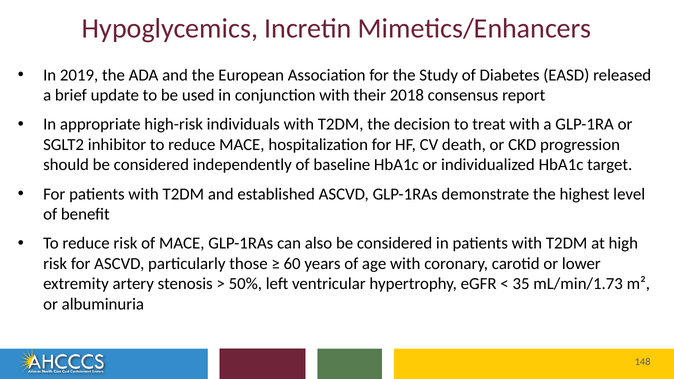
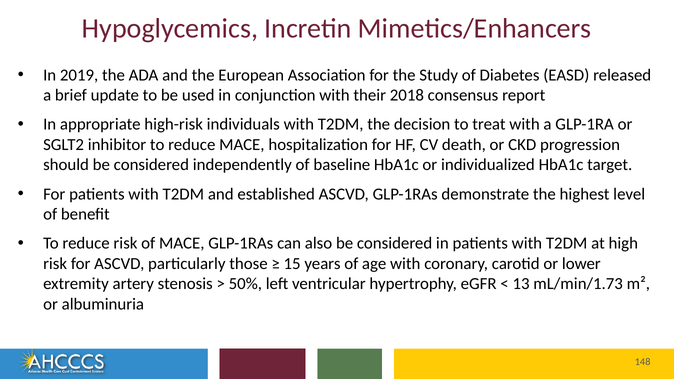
60: 60 -> 15 (292, 264)
35: 35 -> 13 (521, 284)
